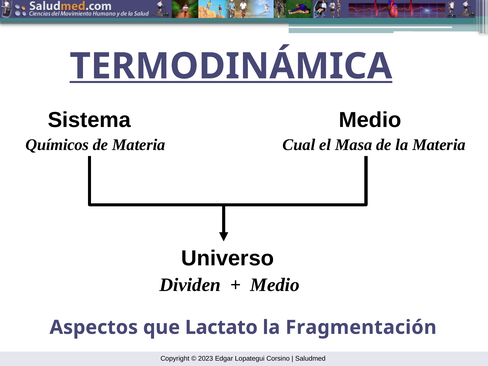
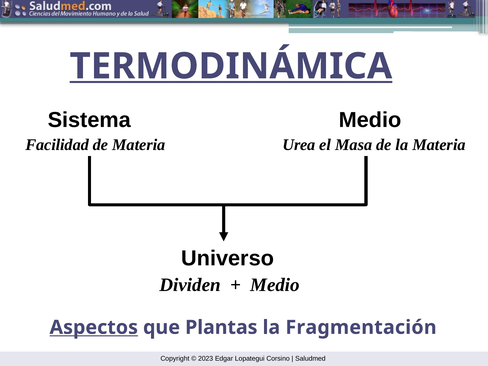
Químicos: Químicos -> Facilidad (57, 145)
Cual: Cual -> Urea (299, 145)
Aspectos underline: none -> present (94, 327)
Lactato: Lactato -> Plantas (221, 327)
